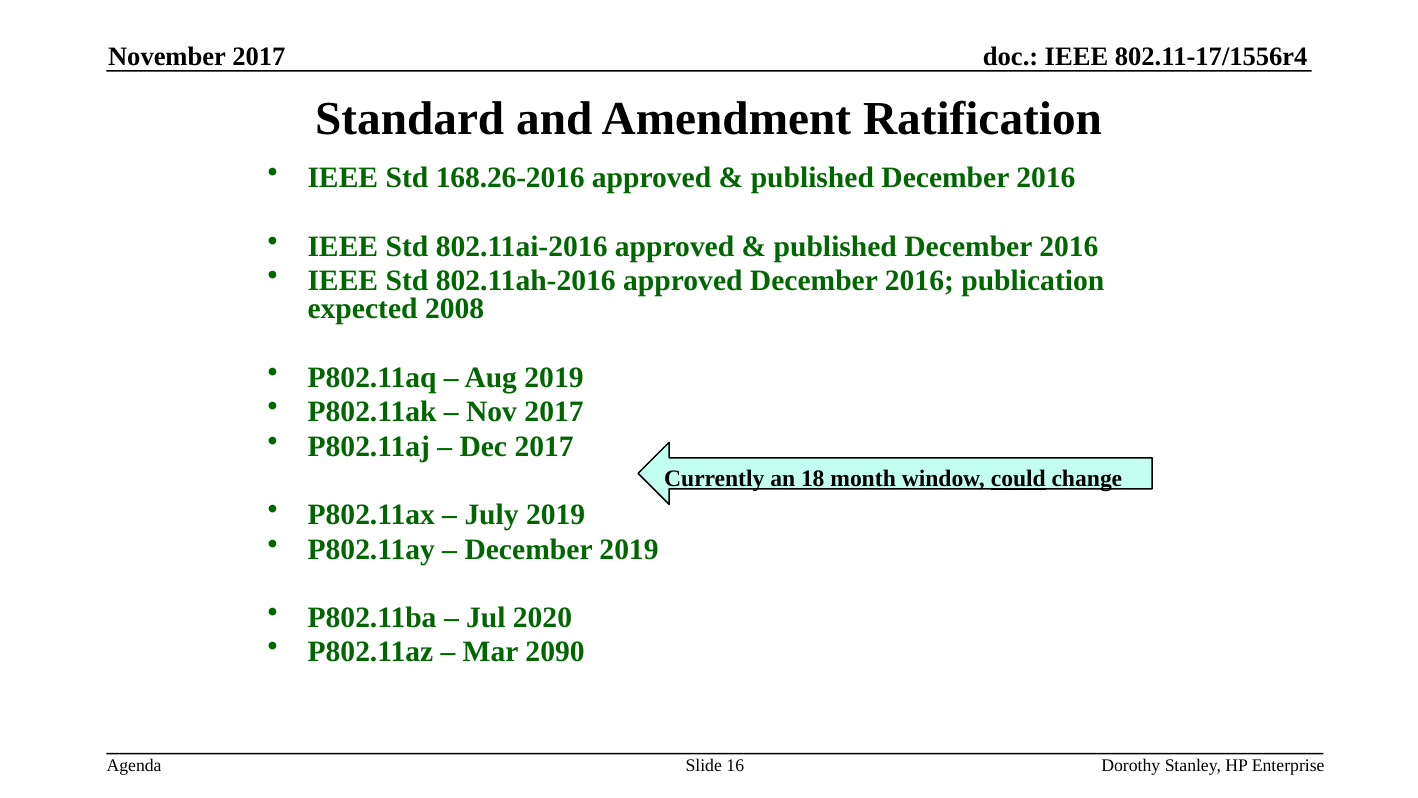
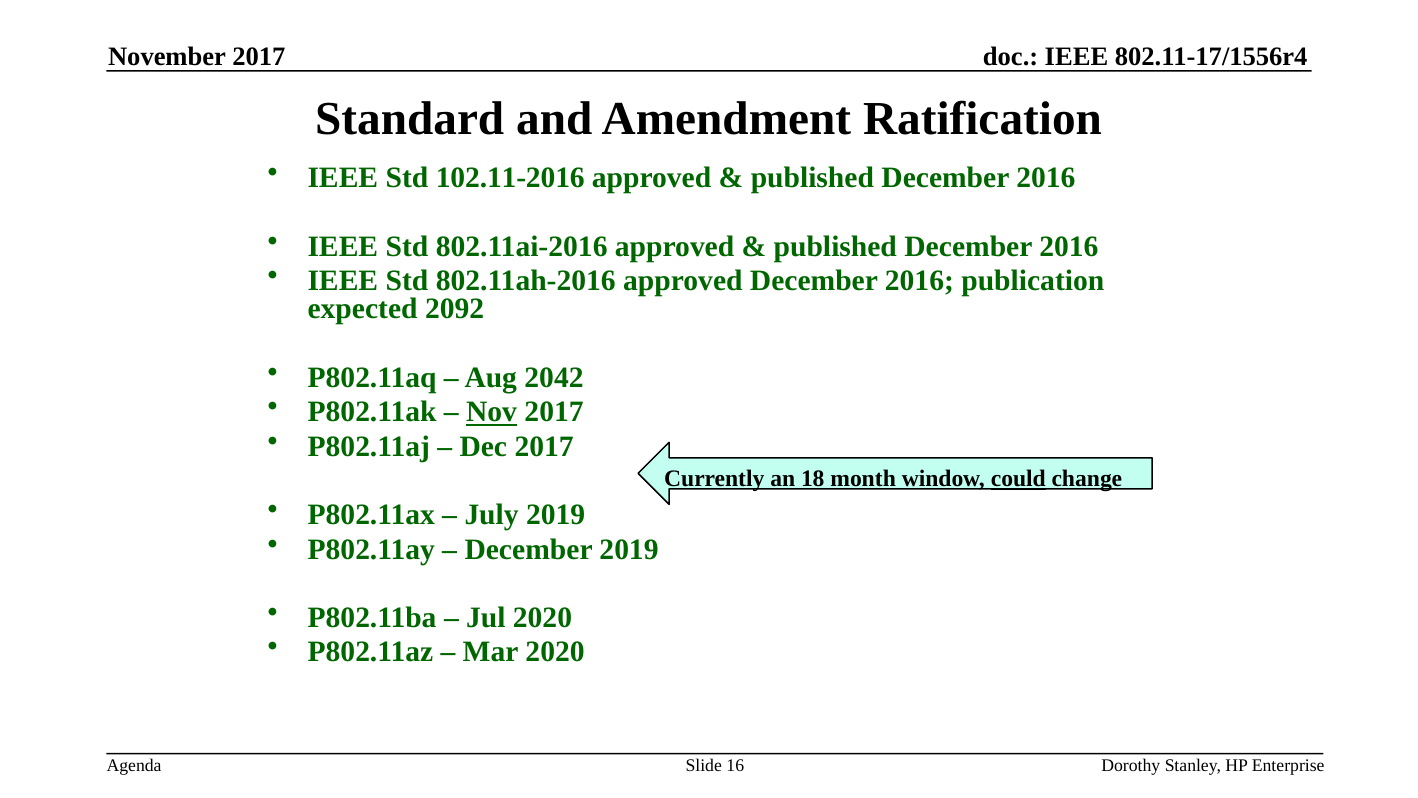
168.26-2016: 168.26-2016 -> 102.11-2016 (510, 178)
2008: 2008 -> 2092 (455, 309)
Aug 2019: 2019 -> 2042 (554, 378)
Nov underline: none -> present (492, 412)
Mar 2090: 2090 -> 2020 (555, 652)
